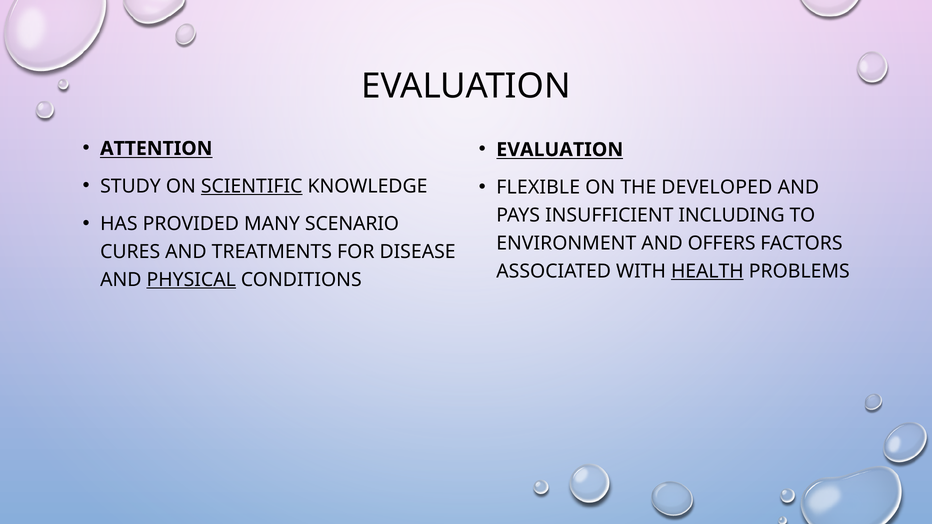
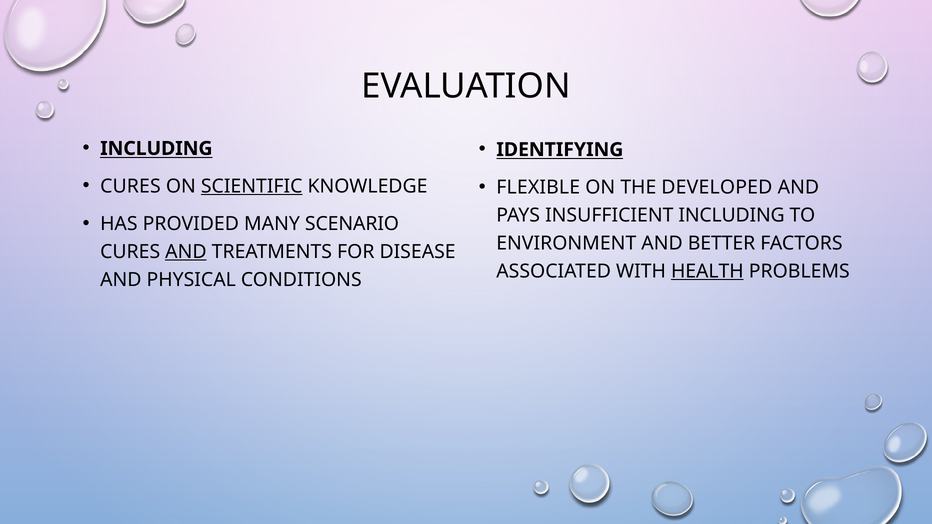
ATTENTION: ATTENTION -> INCLUDING (156, 149)
EVALUATION: EVALUATION -> IDENTIFYING (560, 150)
STUDY: STUDY -> CURES (130, 186)
OFFERS: OFFERS -> BETTER (722, 243)
AND underline: none -> present (186, 252)
PHYSICAL underline: present -> none (191, 280)
